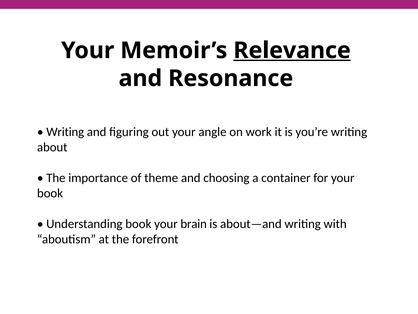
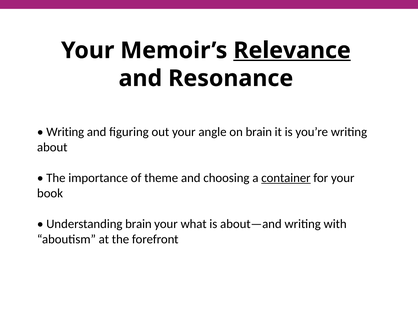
on work: work -> brain (259, 132)
container underline: none -> present (286, 178)
Understanding book: book -> brain (138, 224)
brain: brain -> what (194, 224)
